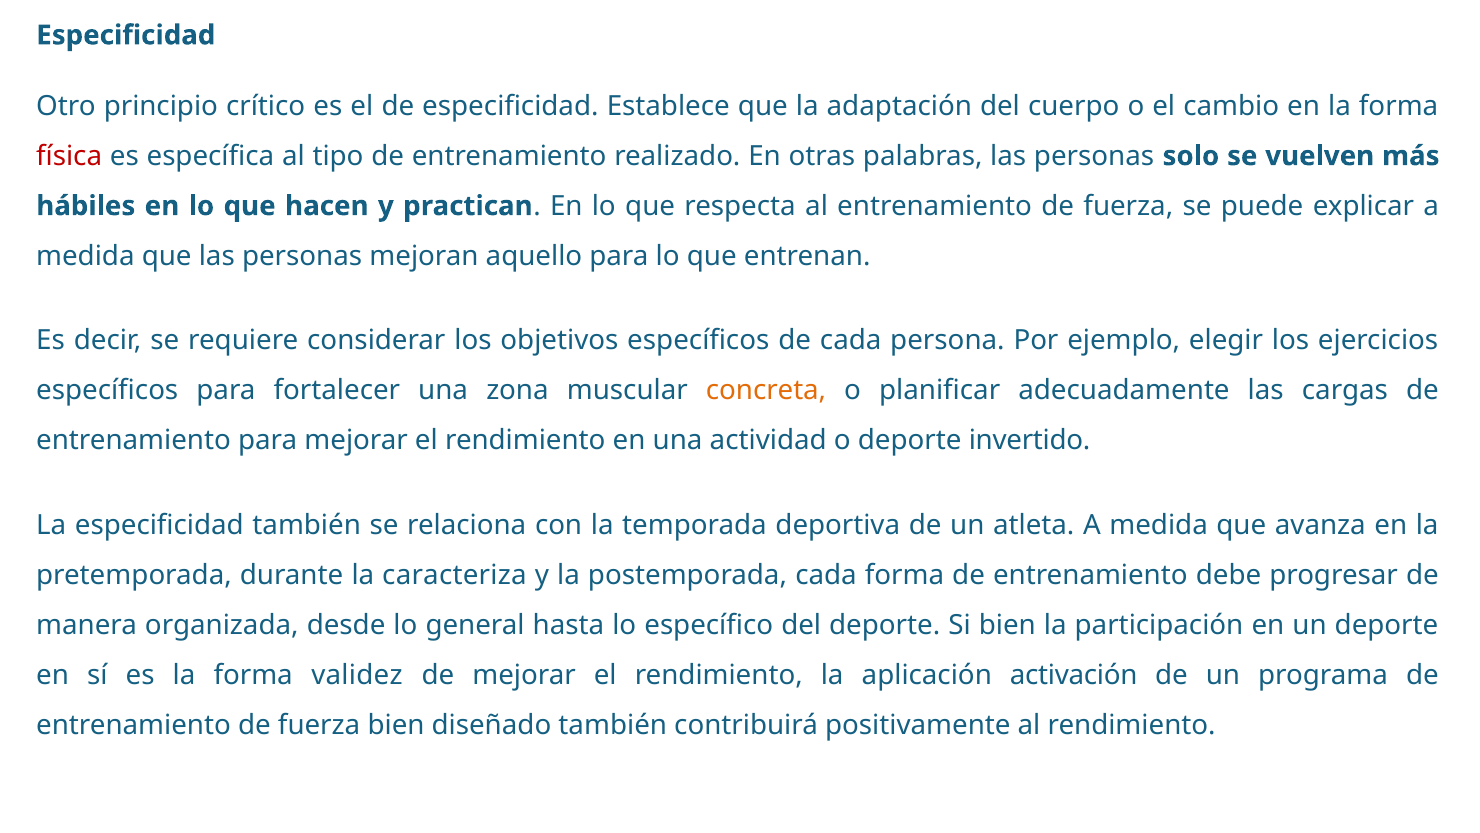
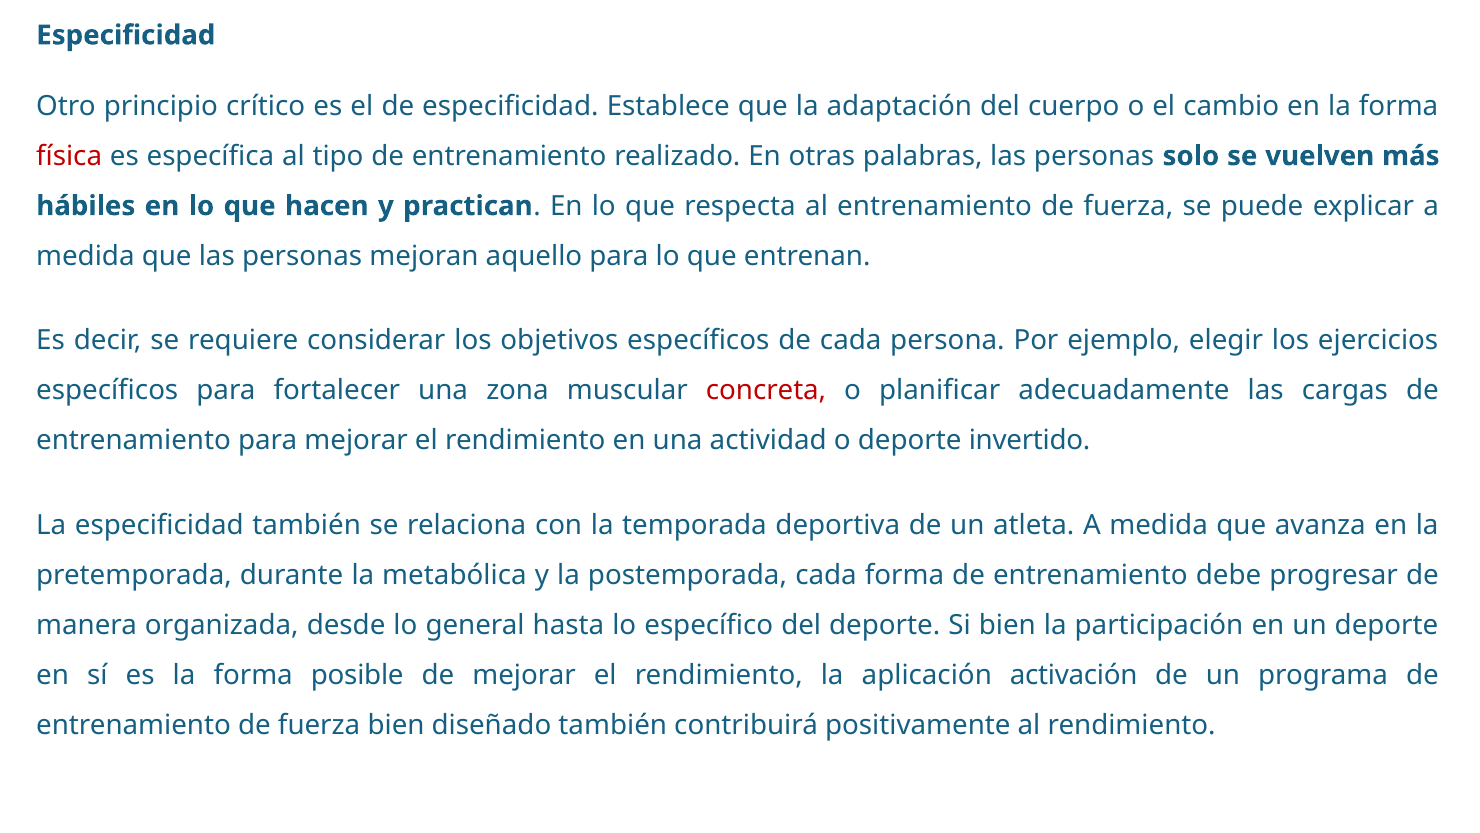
concreta colour: orange -> red (766, 390)
caracteriza: caracteriza -> metabólica (454, 575)
validez: validez -> posible (357, 675)
